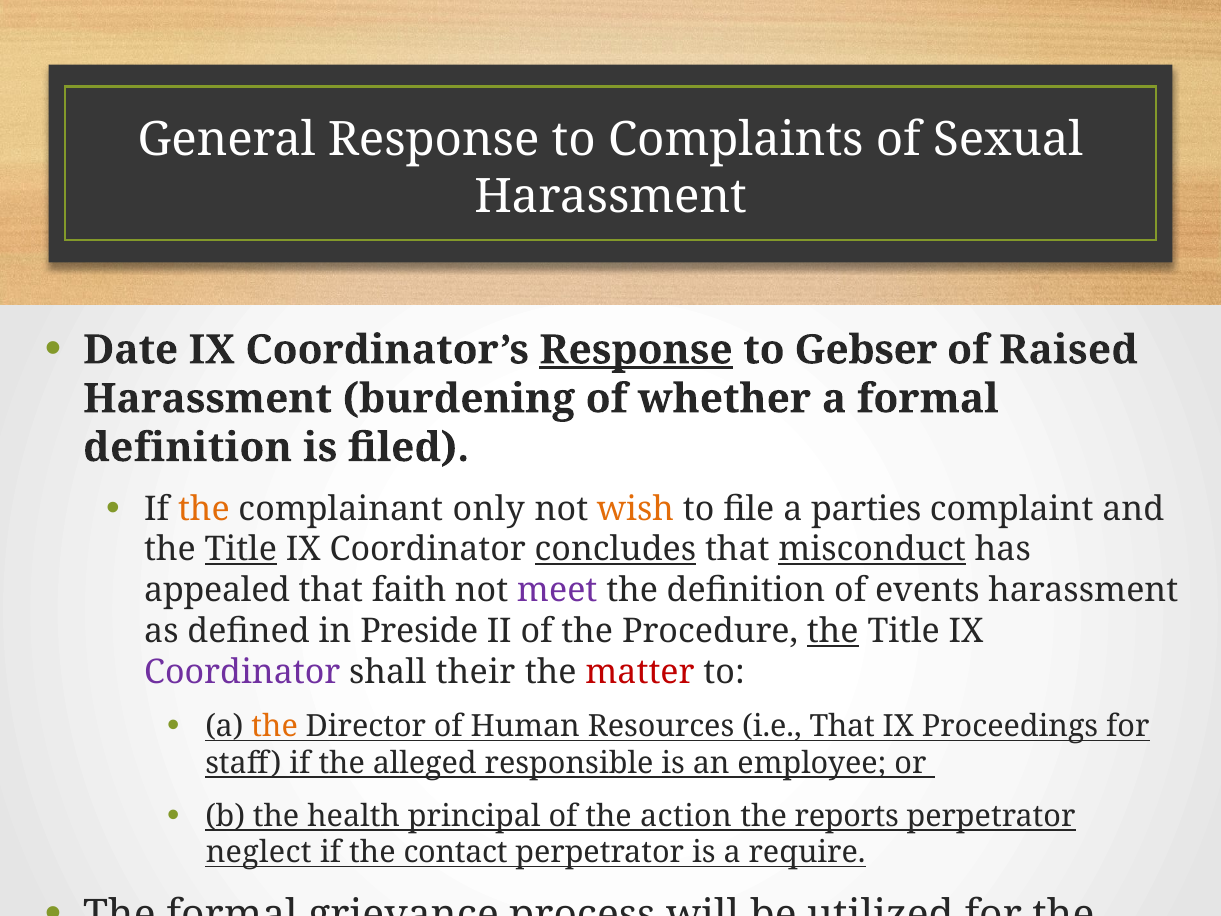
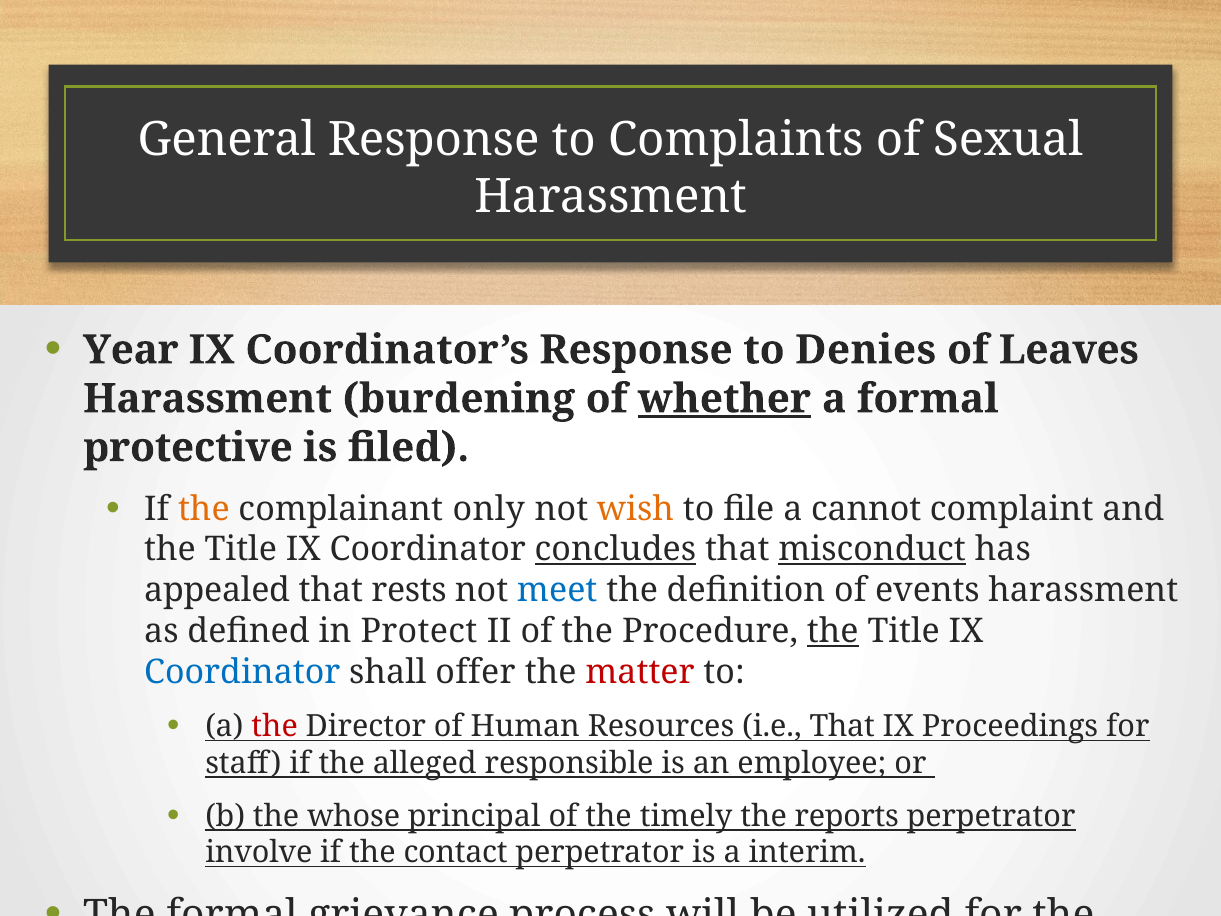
Date: Date -> Year (131, 350)
Response underline: present -> none (636, 350)
Gebser: Gebser -> Denies (866, 350)
Raised: Raised -> Leaves (1069, 350)
whether underline: none -> present (725, 399)
definition: definition -> protective (188, 448)
parties: parties -> cannot (866, 509)
Title underline: present -> none (241, 550)
faith: faith -> rests (409, 590)
meet colour: purple -> blue (557, 590)
Preside: Preside -> Protect (419, 631)
Coordinator colour: purple -> blue (242, 672)
their: their -> offer (475, 672)
the colour: orange -> red (275, 726)
health: health -> whose (354, 816)
action: action -> timely (686, 816)
neglect: neglect -> involve (259, 853)
require: require -> interim (807, 853)
